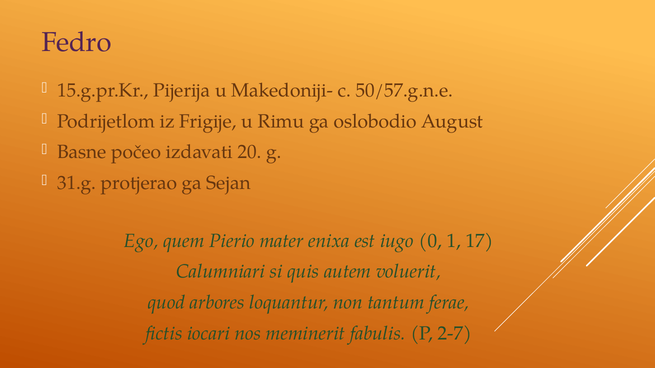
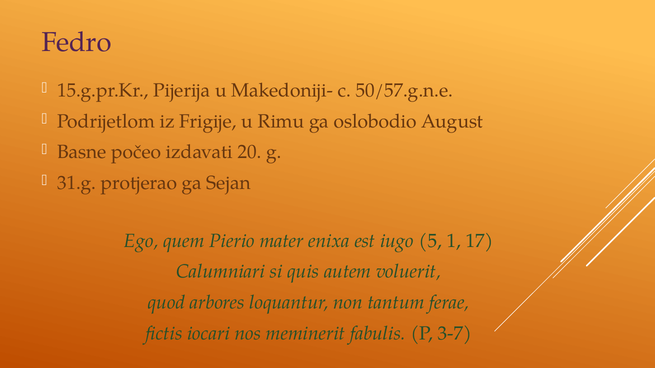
0: 0 -> 5 (430, 241)
2-7: 2-7 -> 3-7 (455, 334)
